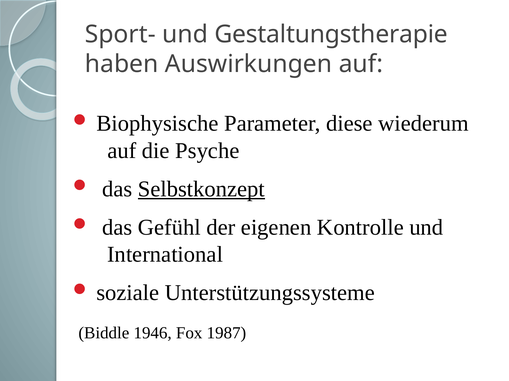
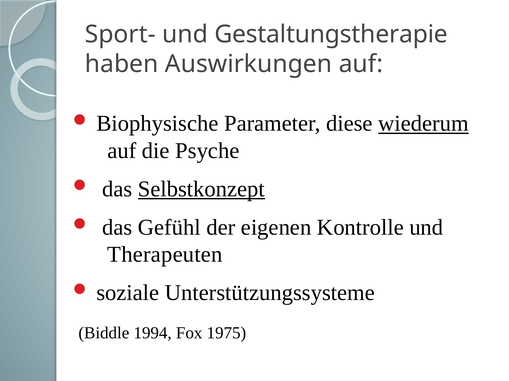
wiederum underline: none -> present (424, 124)
International: International -> Therapeuten (165, 255)
1946: 1946 -> 1994 (153, 334)
1987: 1987 -> 1975 (226, 334)
